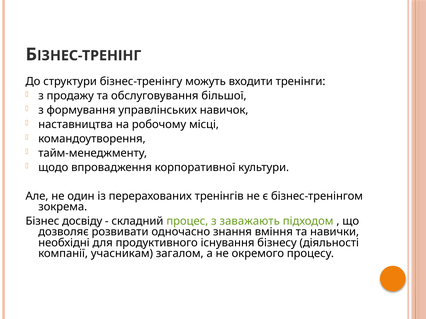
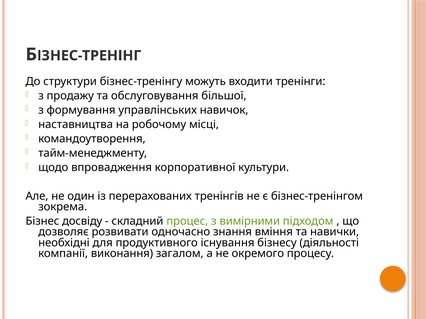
заважають: заважають -> вимірними (250, 221)
учасникам: учасникам -> виконання (122, 254)
